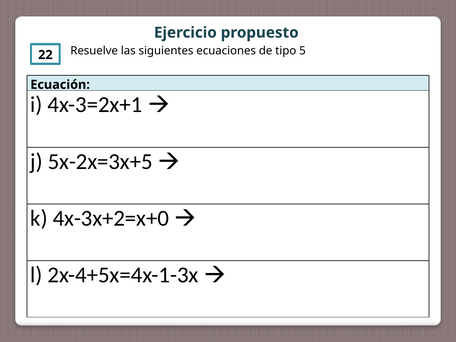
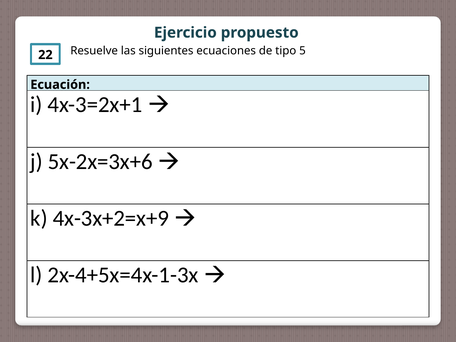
5x-2x=3x+5: 5x-2x=3x+5 -> 5x-2x=3x+6 (100, 162)
4x-3x+2=x+0: 4x-3x+2=x+0 -> 4x-3x+2=x+9 (111, 218)
